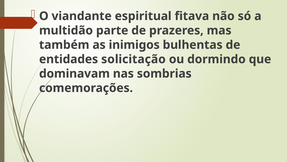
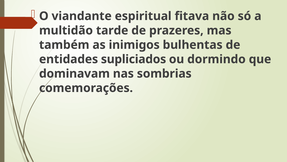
parte: parte -> tarde (112, 30)
solicitação: solicitação -> supliciados (134, 59)
